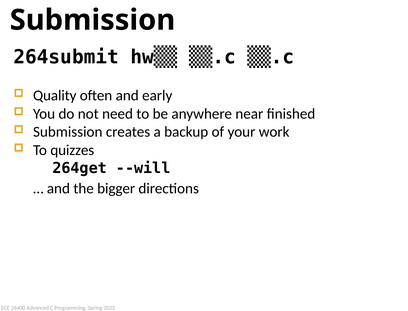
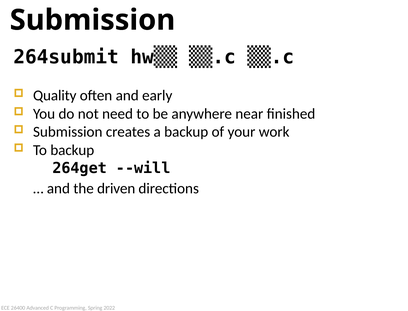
To quizzes: quizzes -> backup (72, 150)
bigger: bigger -> driven (116, 188)
